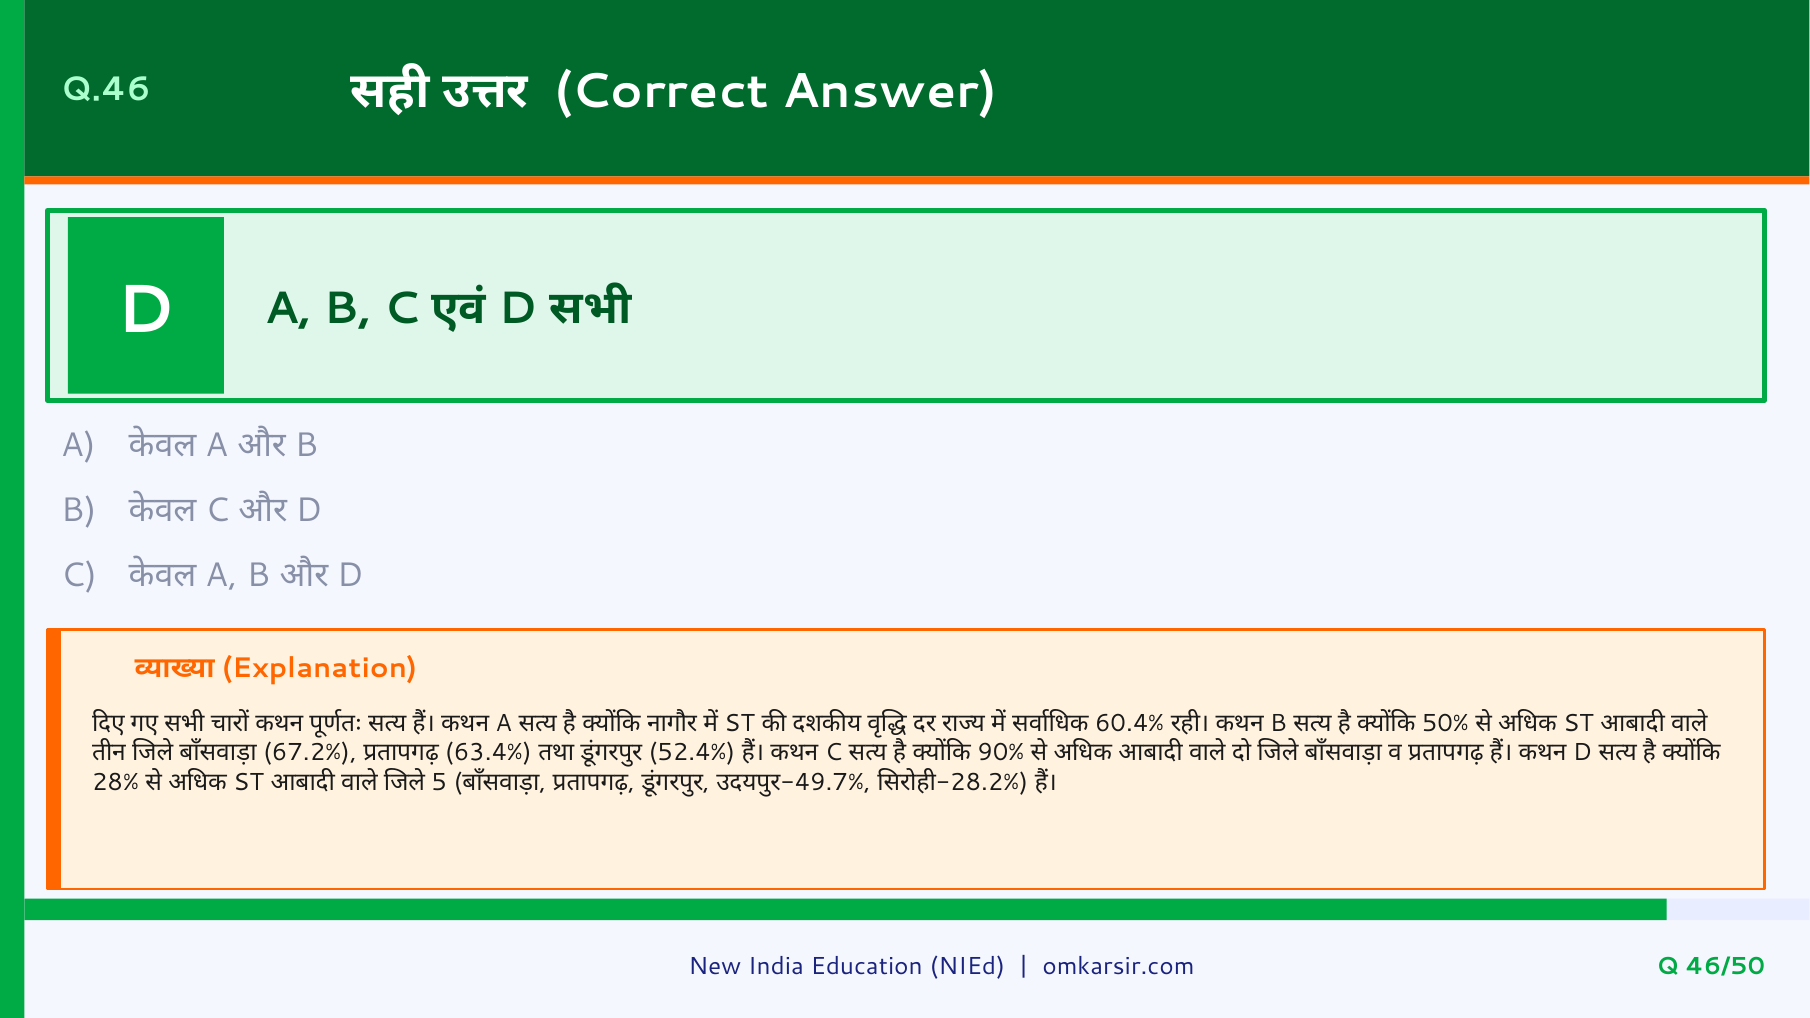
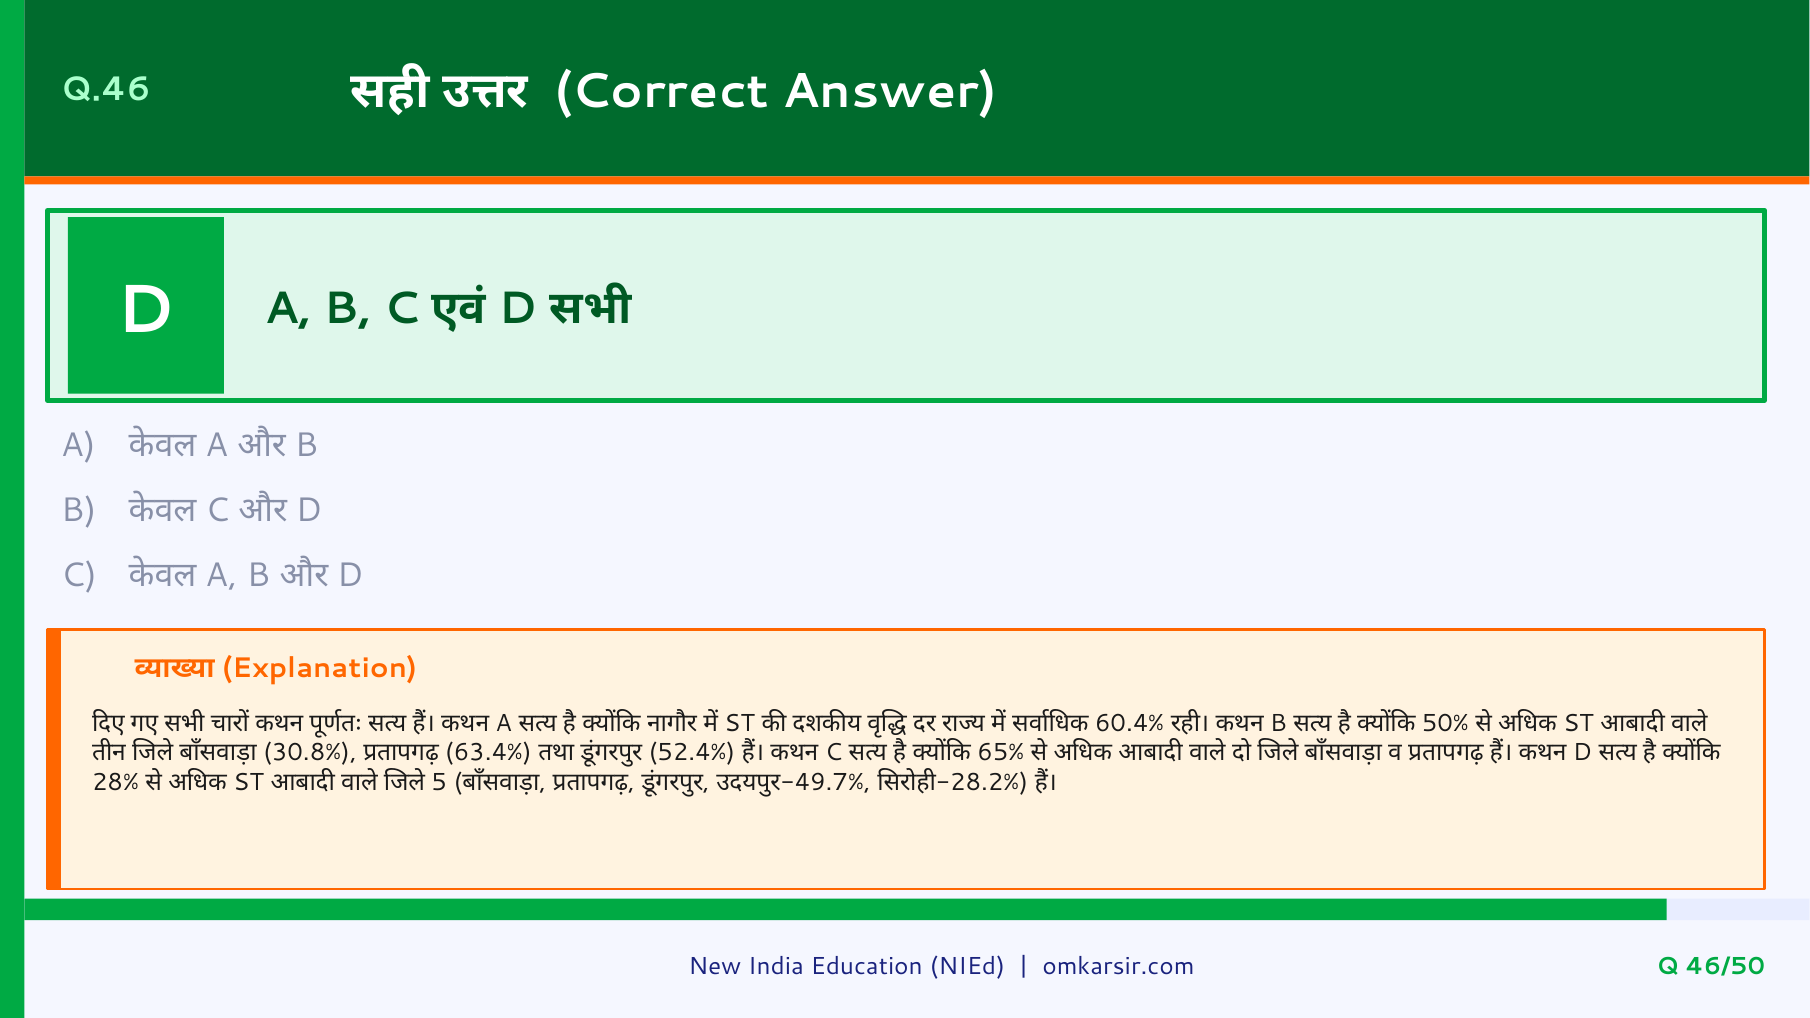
67.2%: 67.2% -> 30.8% (310, 753)
90%: 90% -> 65% (1001, 753)
